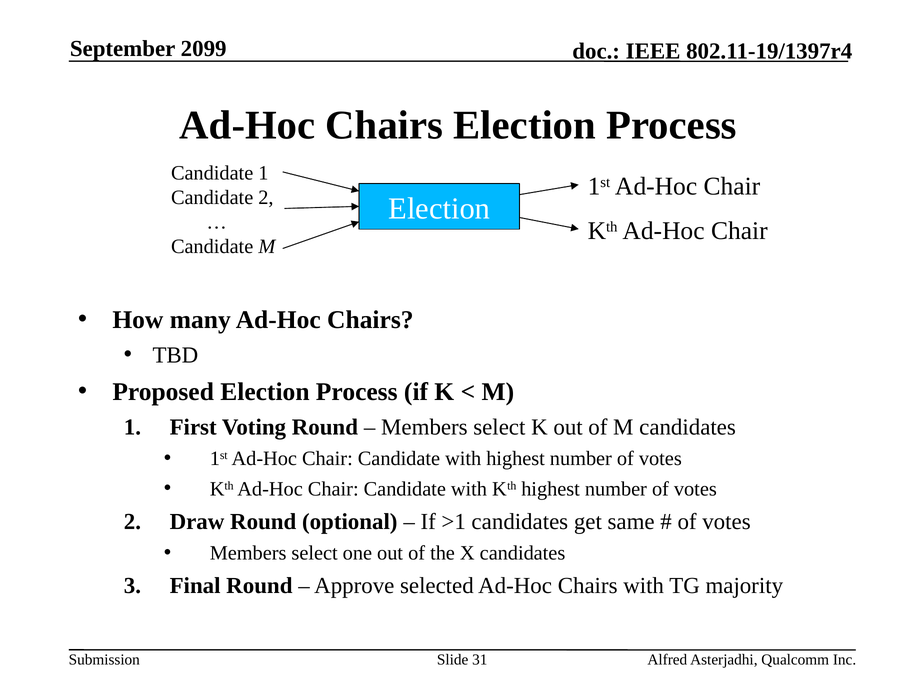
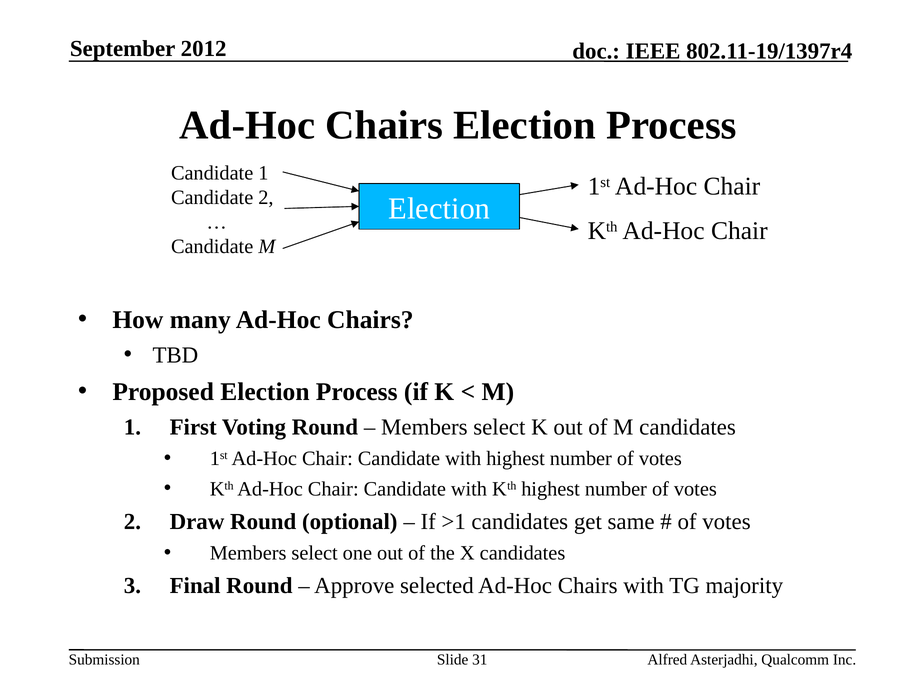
2099: 2099 -> 2012 (204, 49)
